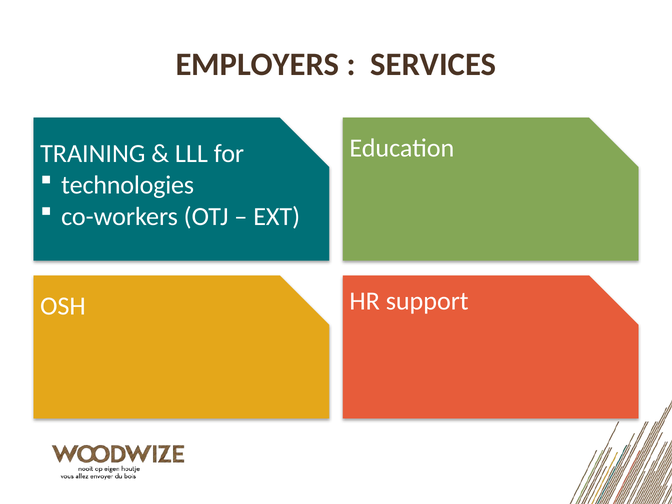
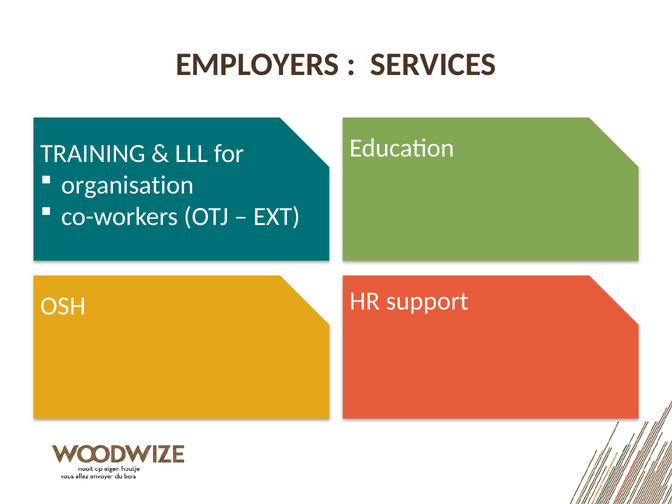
technologies: technologies -> organisation (128, 185)
